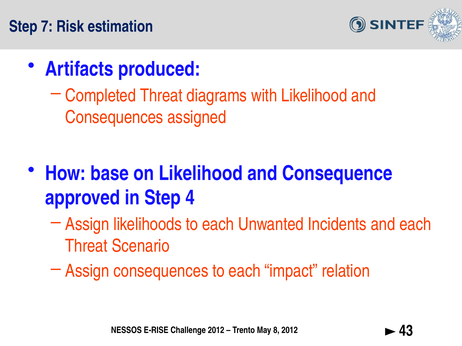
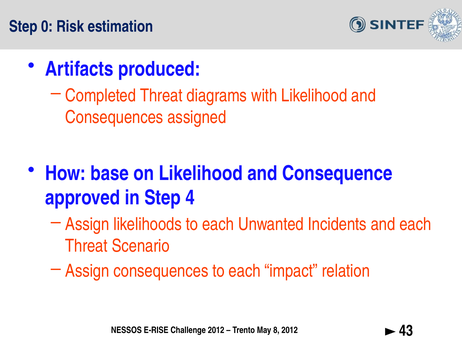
7: 7 -> 0 (47, 27)
